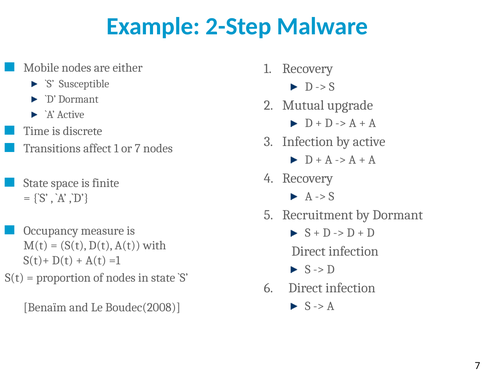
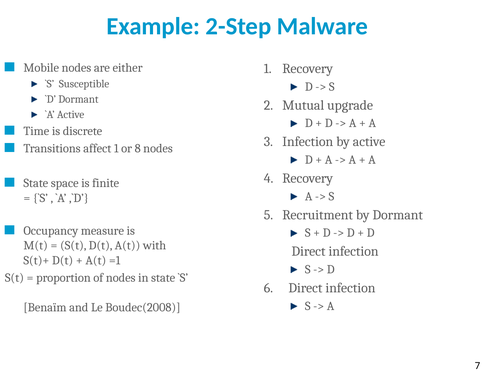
or 7: 7 -> 8 (138, 148)
